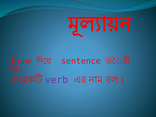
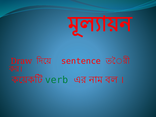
verb colour: purple -> green (57, 80)
